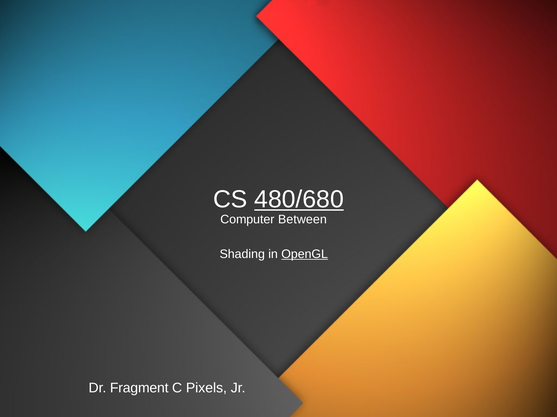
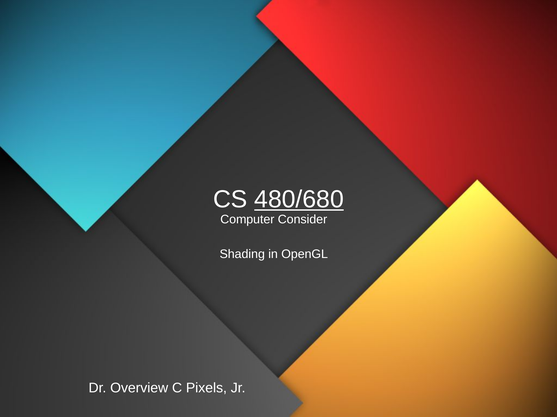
Between: Between -> Consider (303, 220)
OpenGL underline: present -> none (305, 255)
Fragment: Fragment -> Overview (139, 389)
